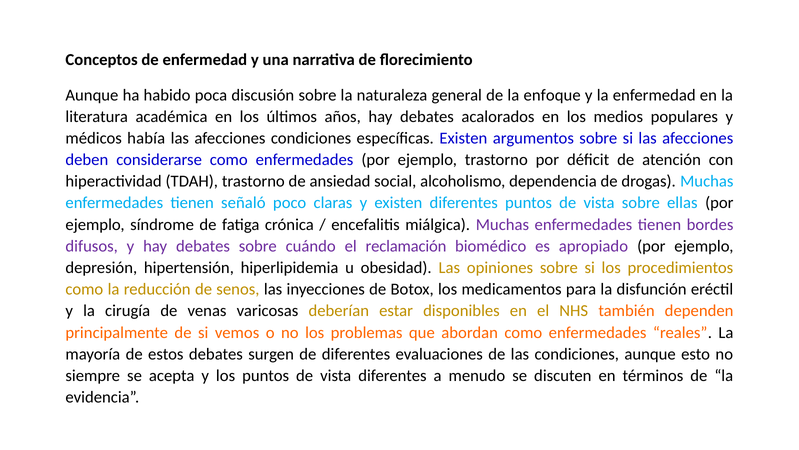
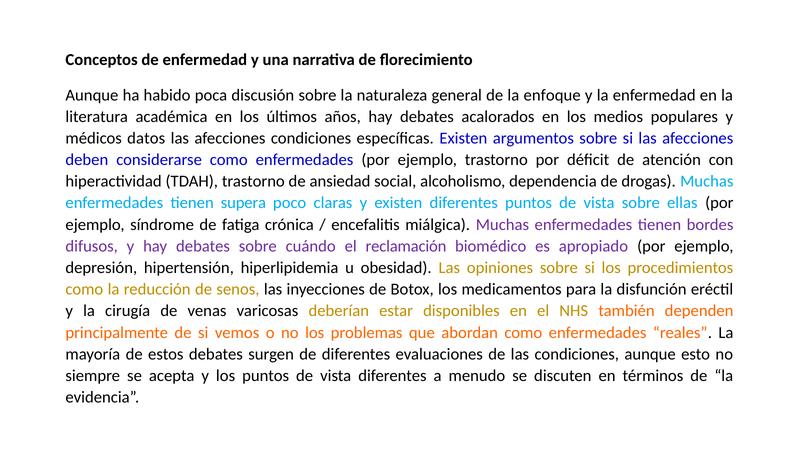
había: había -> datos (146, 138)
señaló: señaló -> supera (243, 203)
